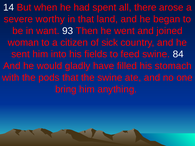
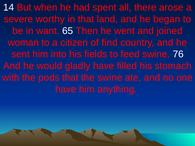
93: 93 -> 65 (68, 31)
sick: sick -> find (110, 43)
84: 84 -> 76 (178, 54)
bring: bring -> have (66, 89)
